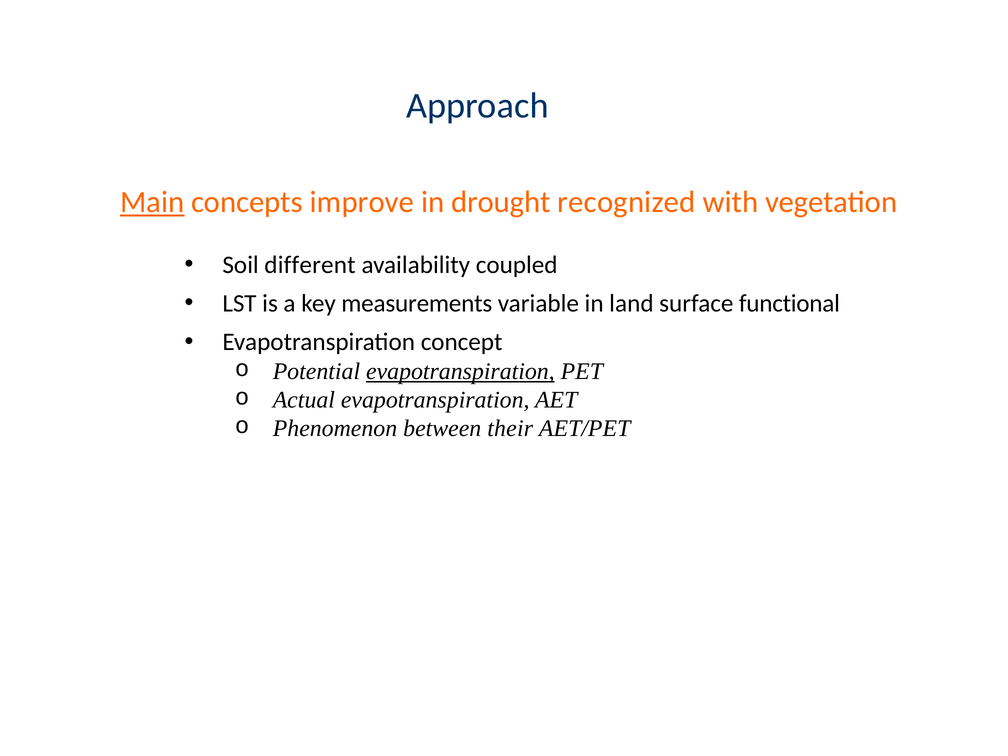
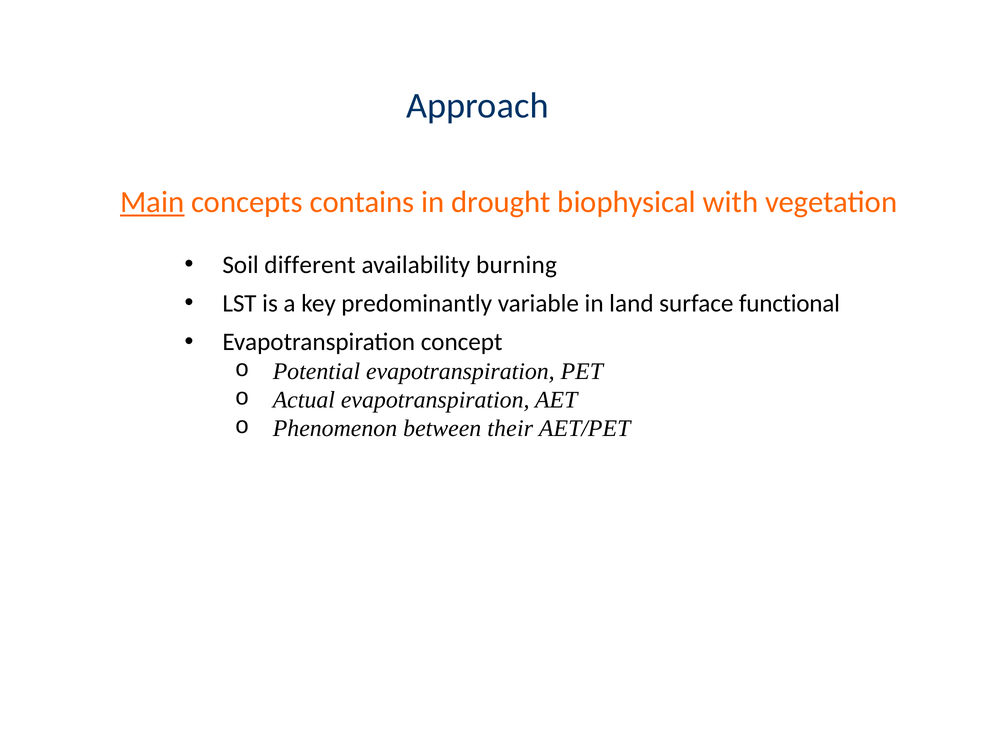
improve: improve -> contains (362, 202)
recognized: recognized -> biophysical (627, 202)
coupled: coupled -> burning (517, 265)
measurements: measurements -> predominantly (417, 304)
evapotranspiration underline: present -> none (460, 371)
